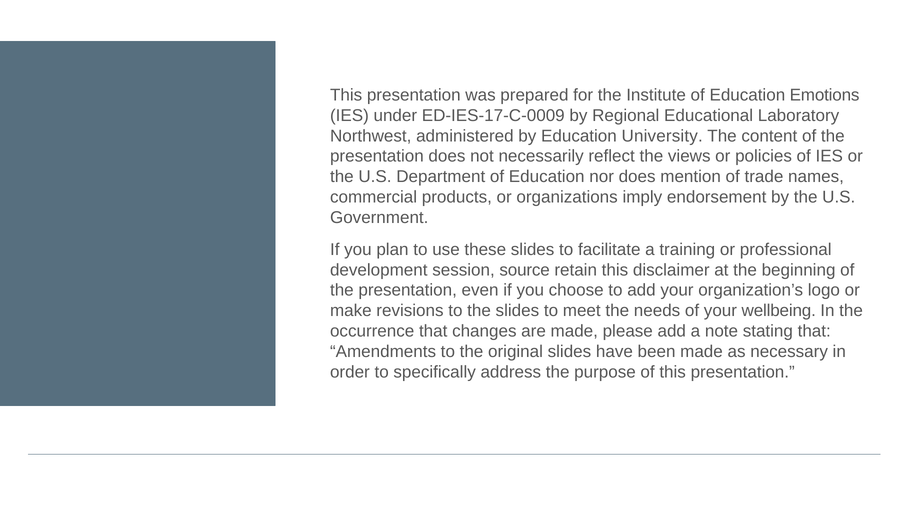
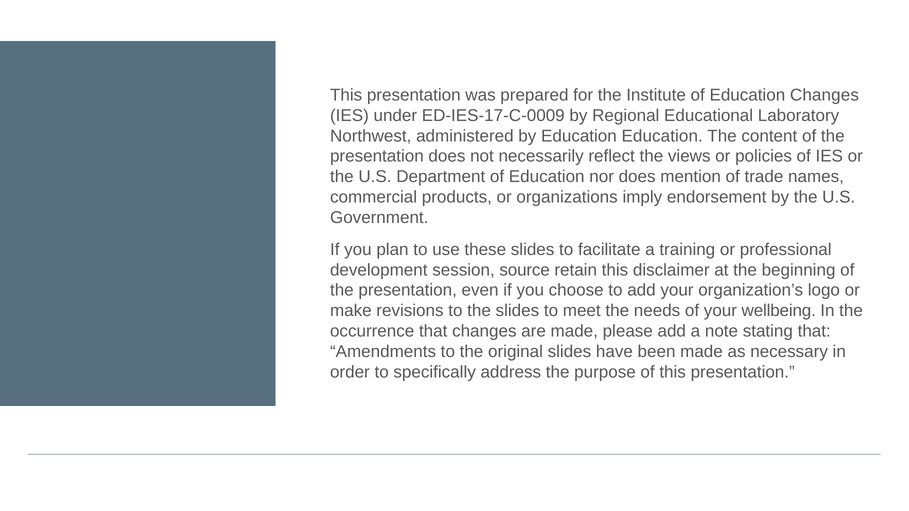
Education Emotions: Emotions -> Changes (824, 95)
Education University: University -> Education (662, 136)
